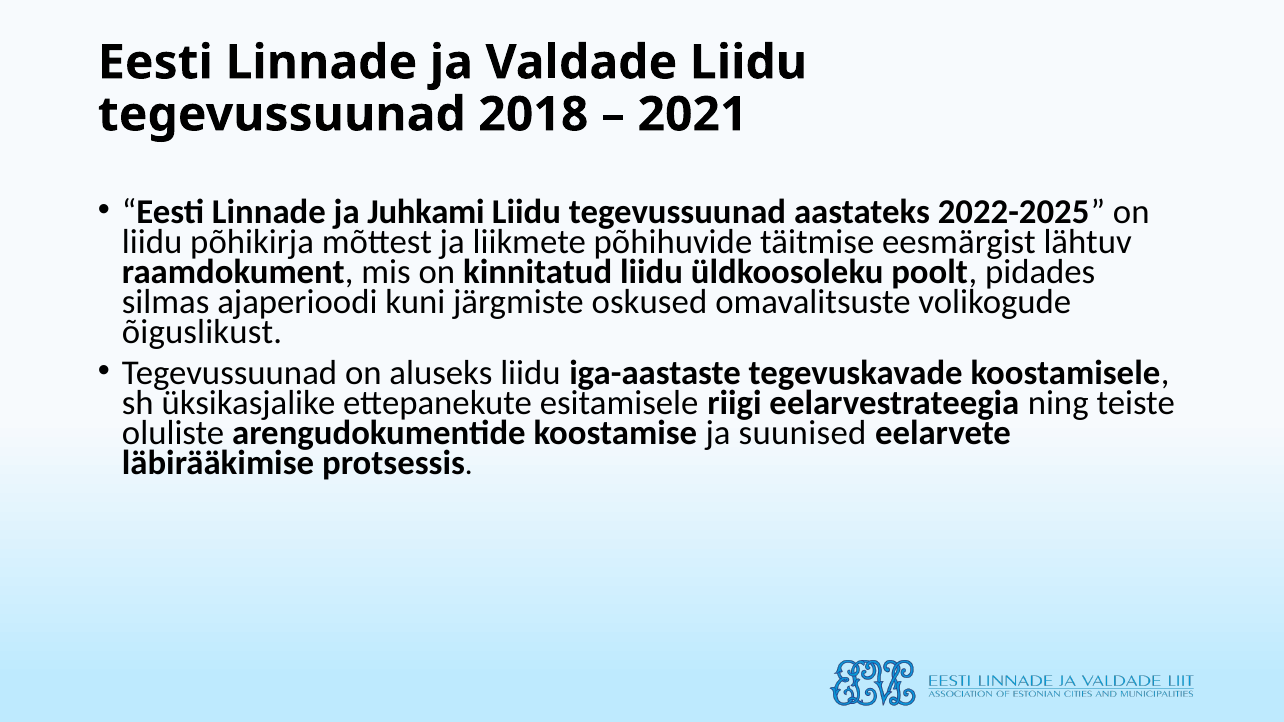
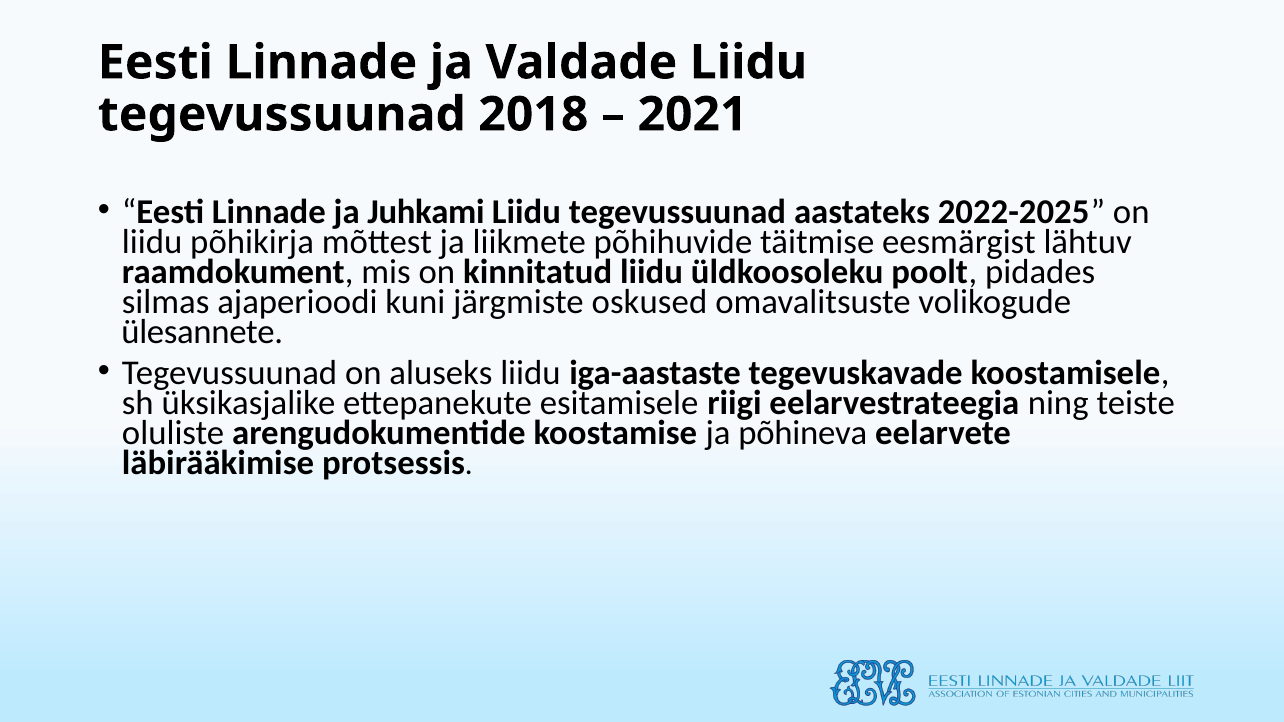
õiguslikust: õiguslikust -> ülesannete (202, 332)
suunised: suunised -> põhineva (803, 433)
